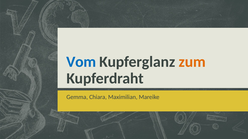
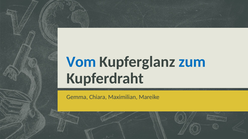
zum colour: orange -> blue (192, 62)
